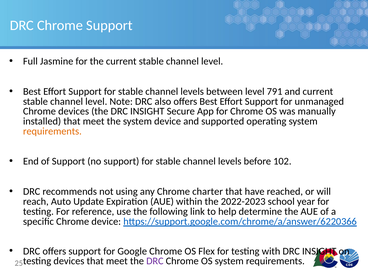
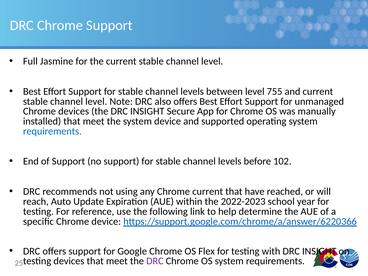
791: 791 -> 755 (275, 91)
requirements colour: orange -> blue (52, 131)
Chrome charter: charter -> current (208, 192)
